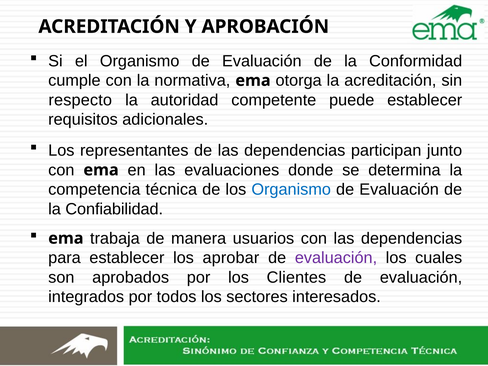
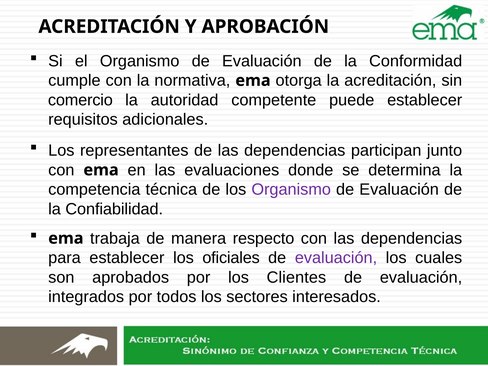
respecto: respecto -> comercio (80, 100)
Organismo colour: blue -> purple (291, 190)
usuarios: usuarios -> respecto (264, 238)
aprobar: aprobar -> oficiales (231, 258)
